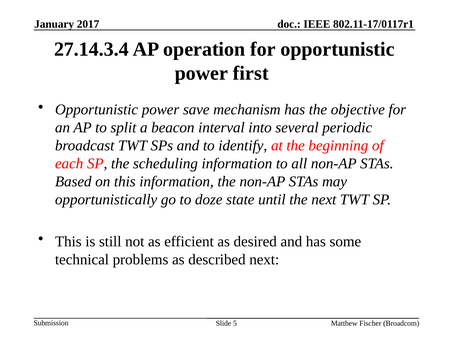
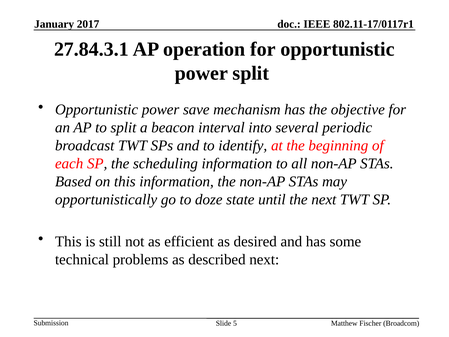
27.14.3.4: 27.14.3.4 -> 27.84.3.1 (91, 49)
power first: first -> split (251, 73)
